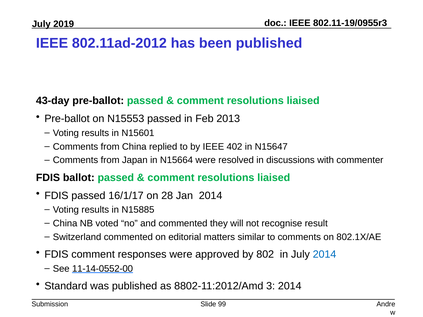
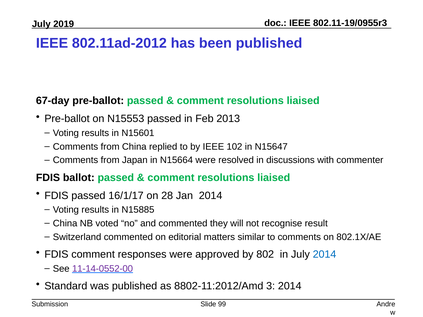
43-day: 43-day -> 67-day (53, 101)
402: 402 -> 102 (234, 147)
11-14-0552-00 colour: black -> purple (103, 269)
